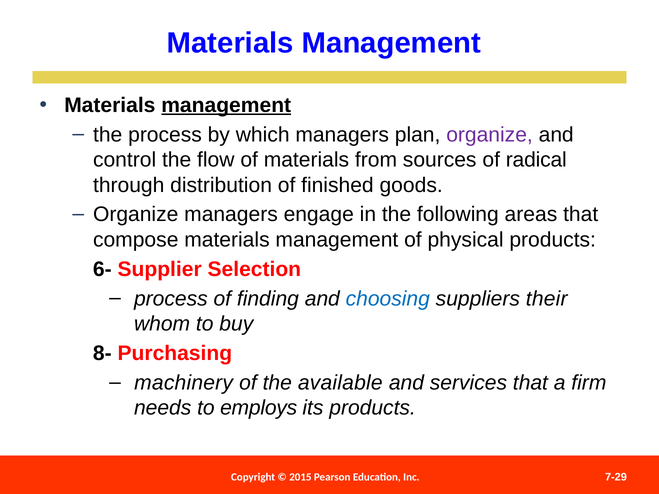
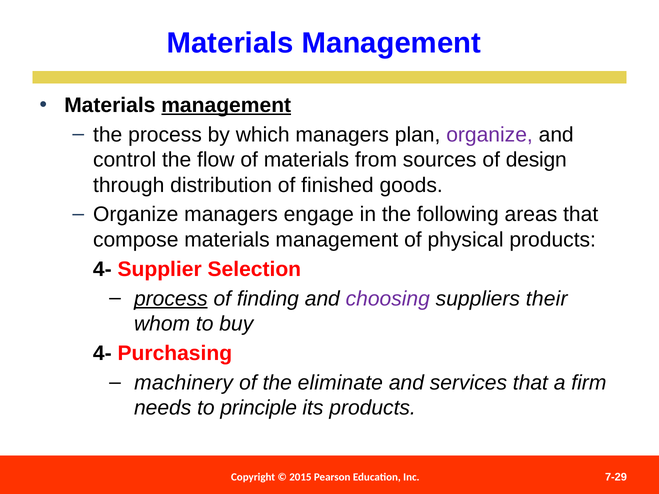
radical: radical -> design (536, 160)
6-: 6- -> 4- (102, 269)
process underline: none -> present (171, 299)
choosing colour: blue -> purple (388, 299)
8-: 8- -> 4- (102, 353)
available: available -> eliminate (340, 383)
employs: employs -> principle (259, 408)
